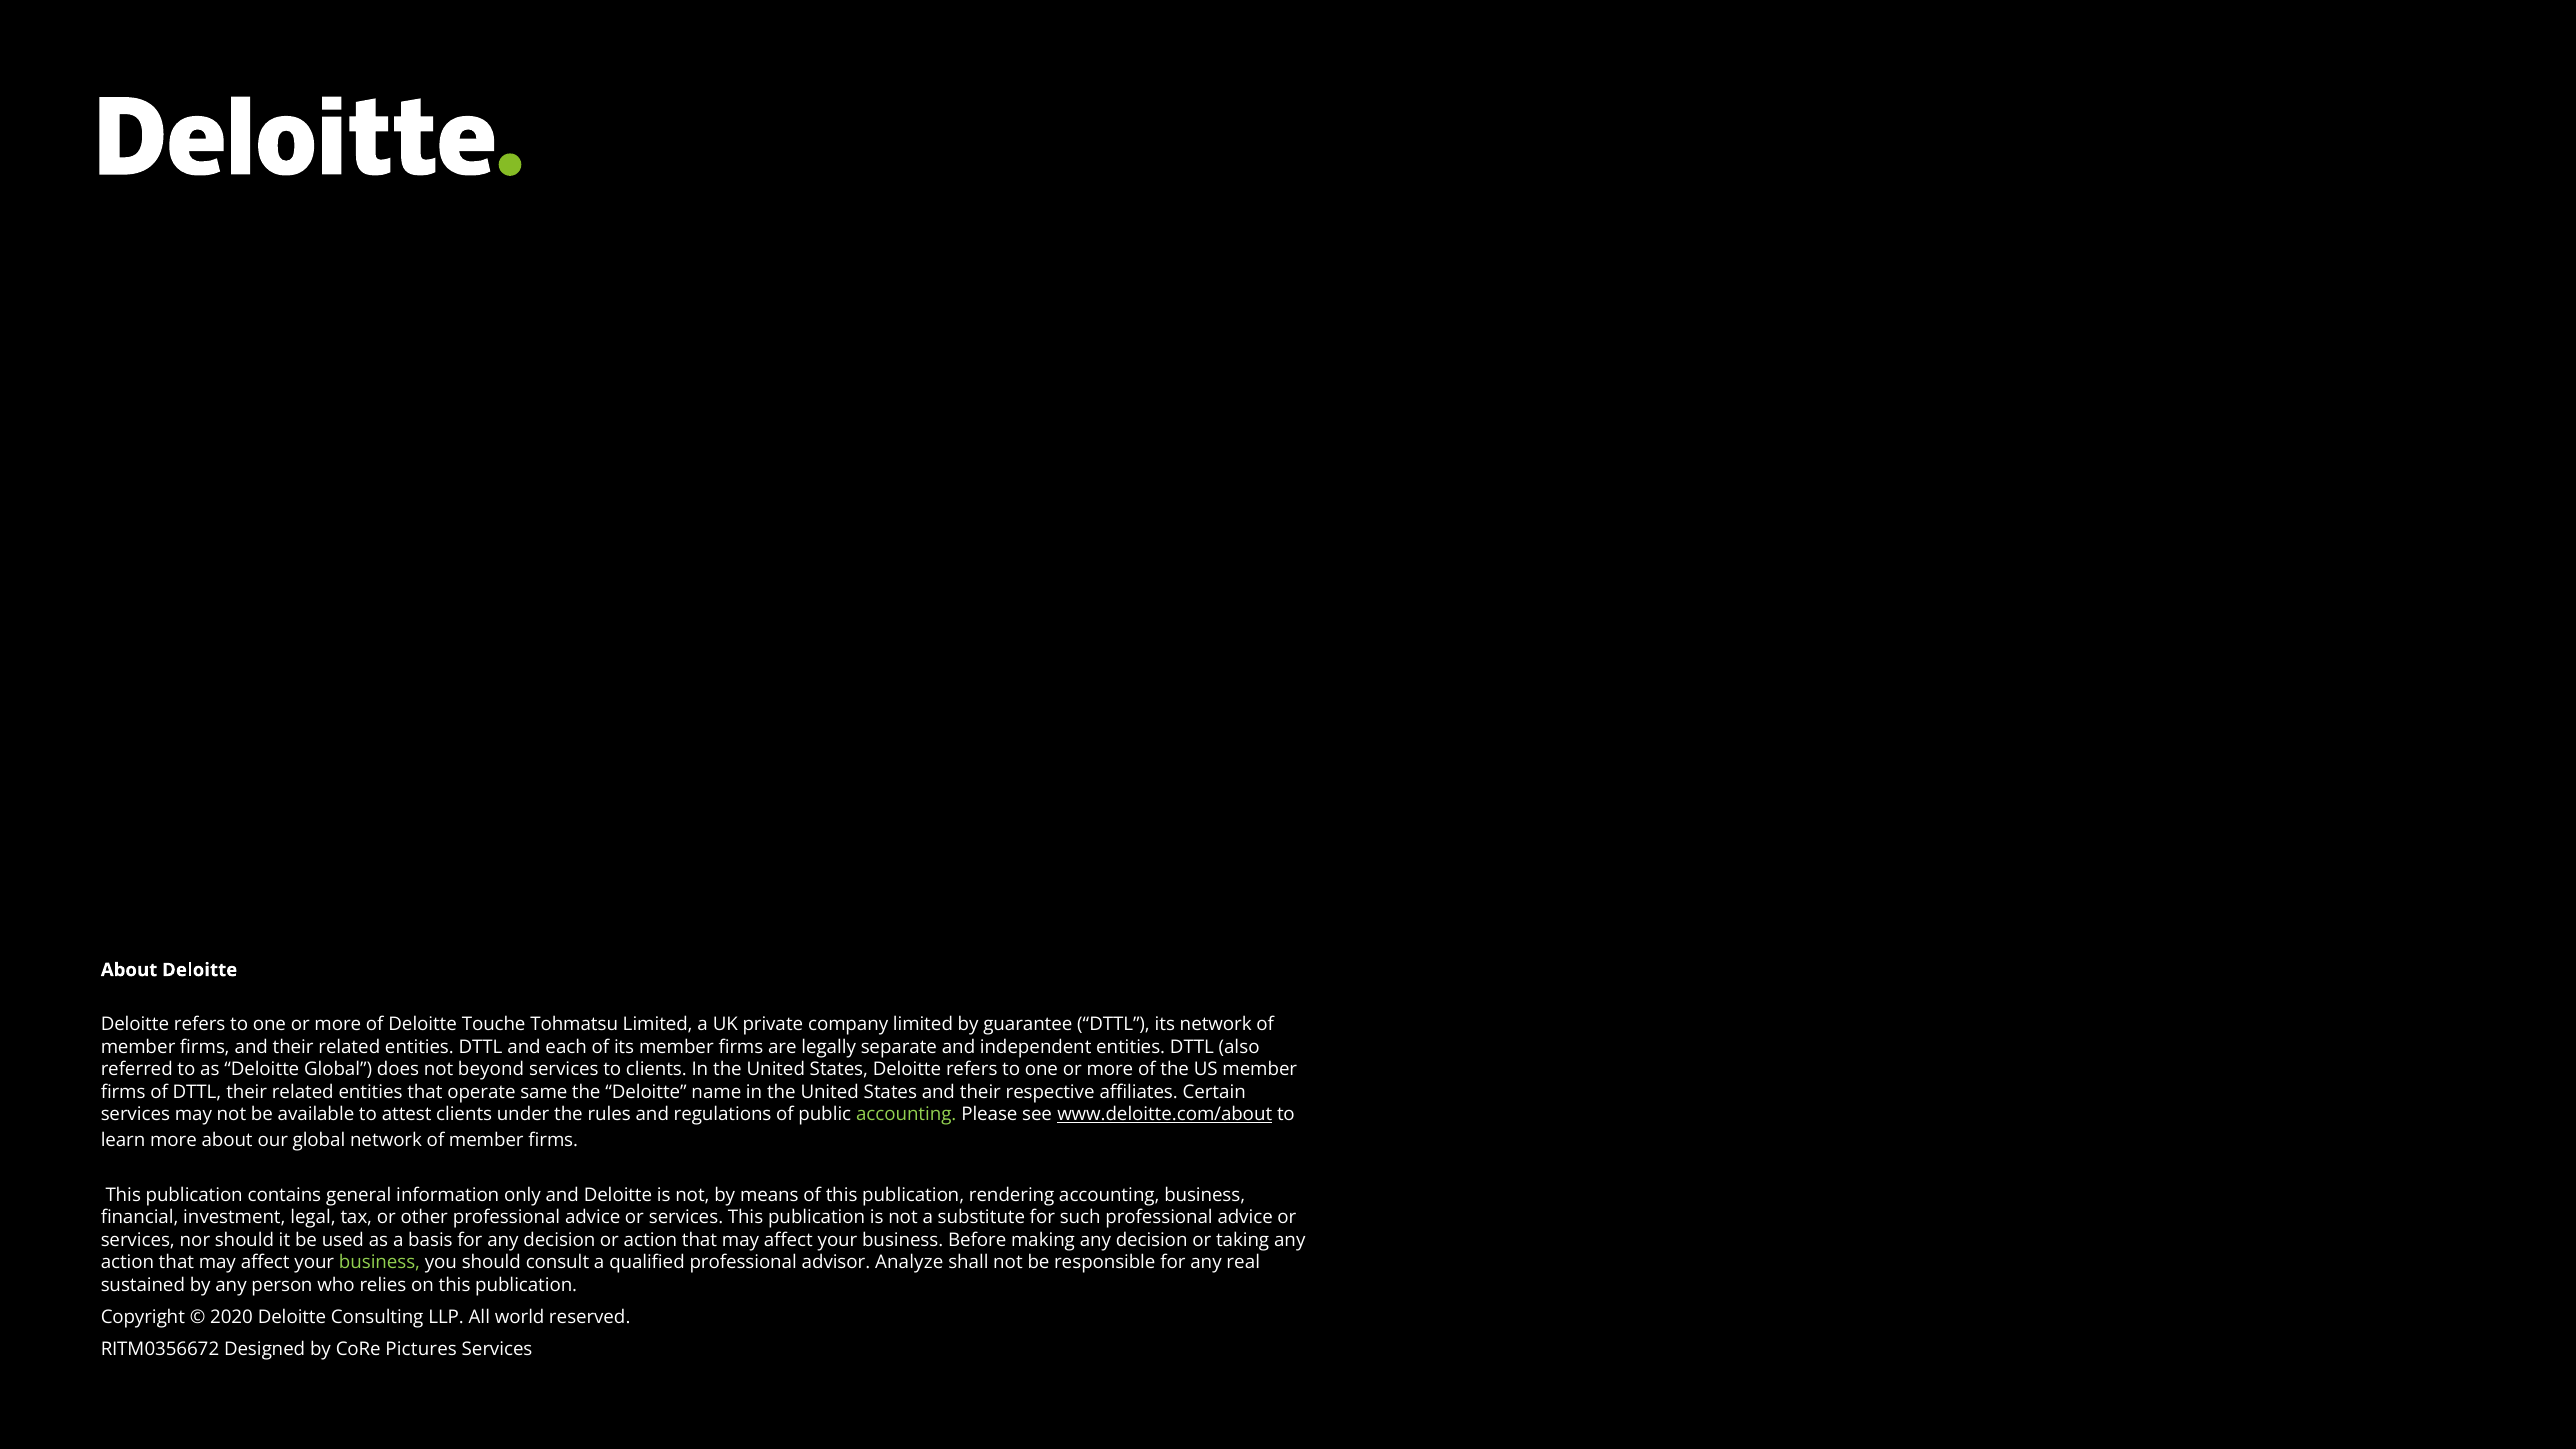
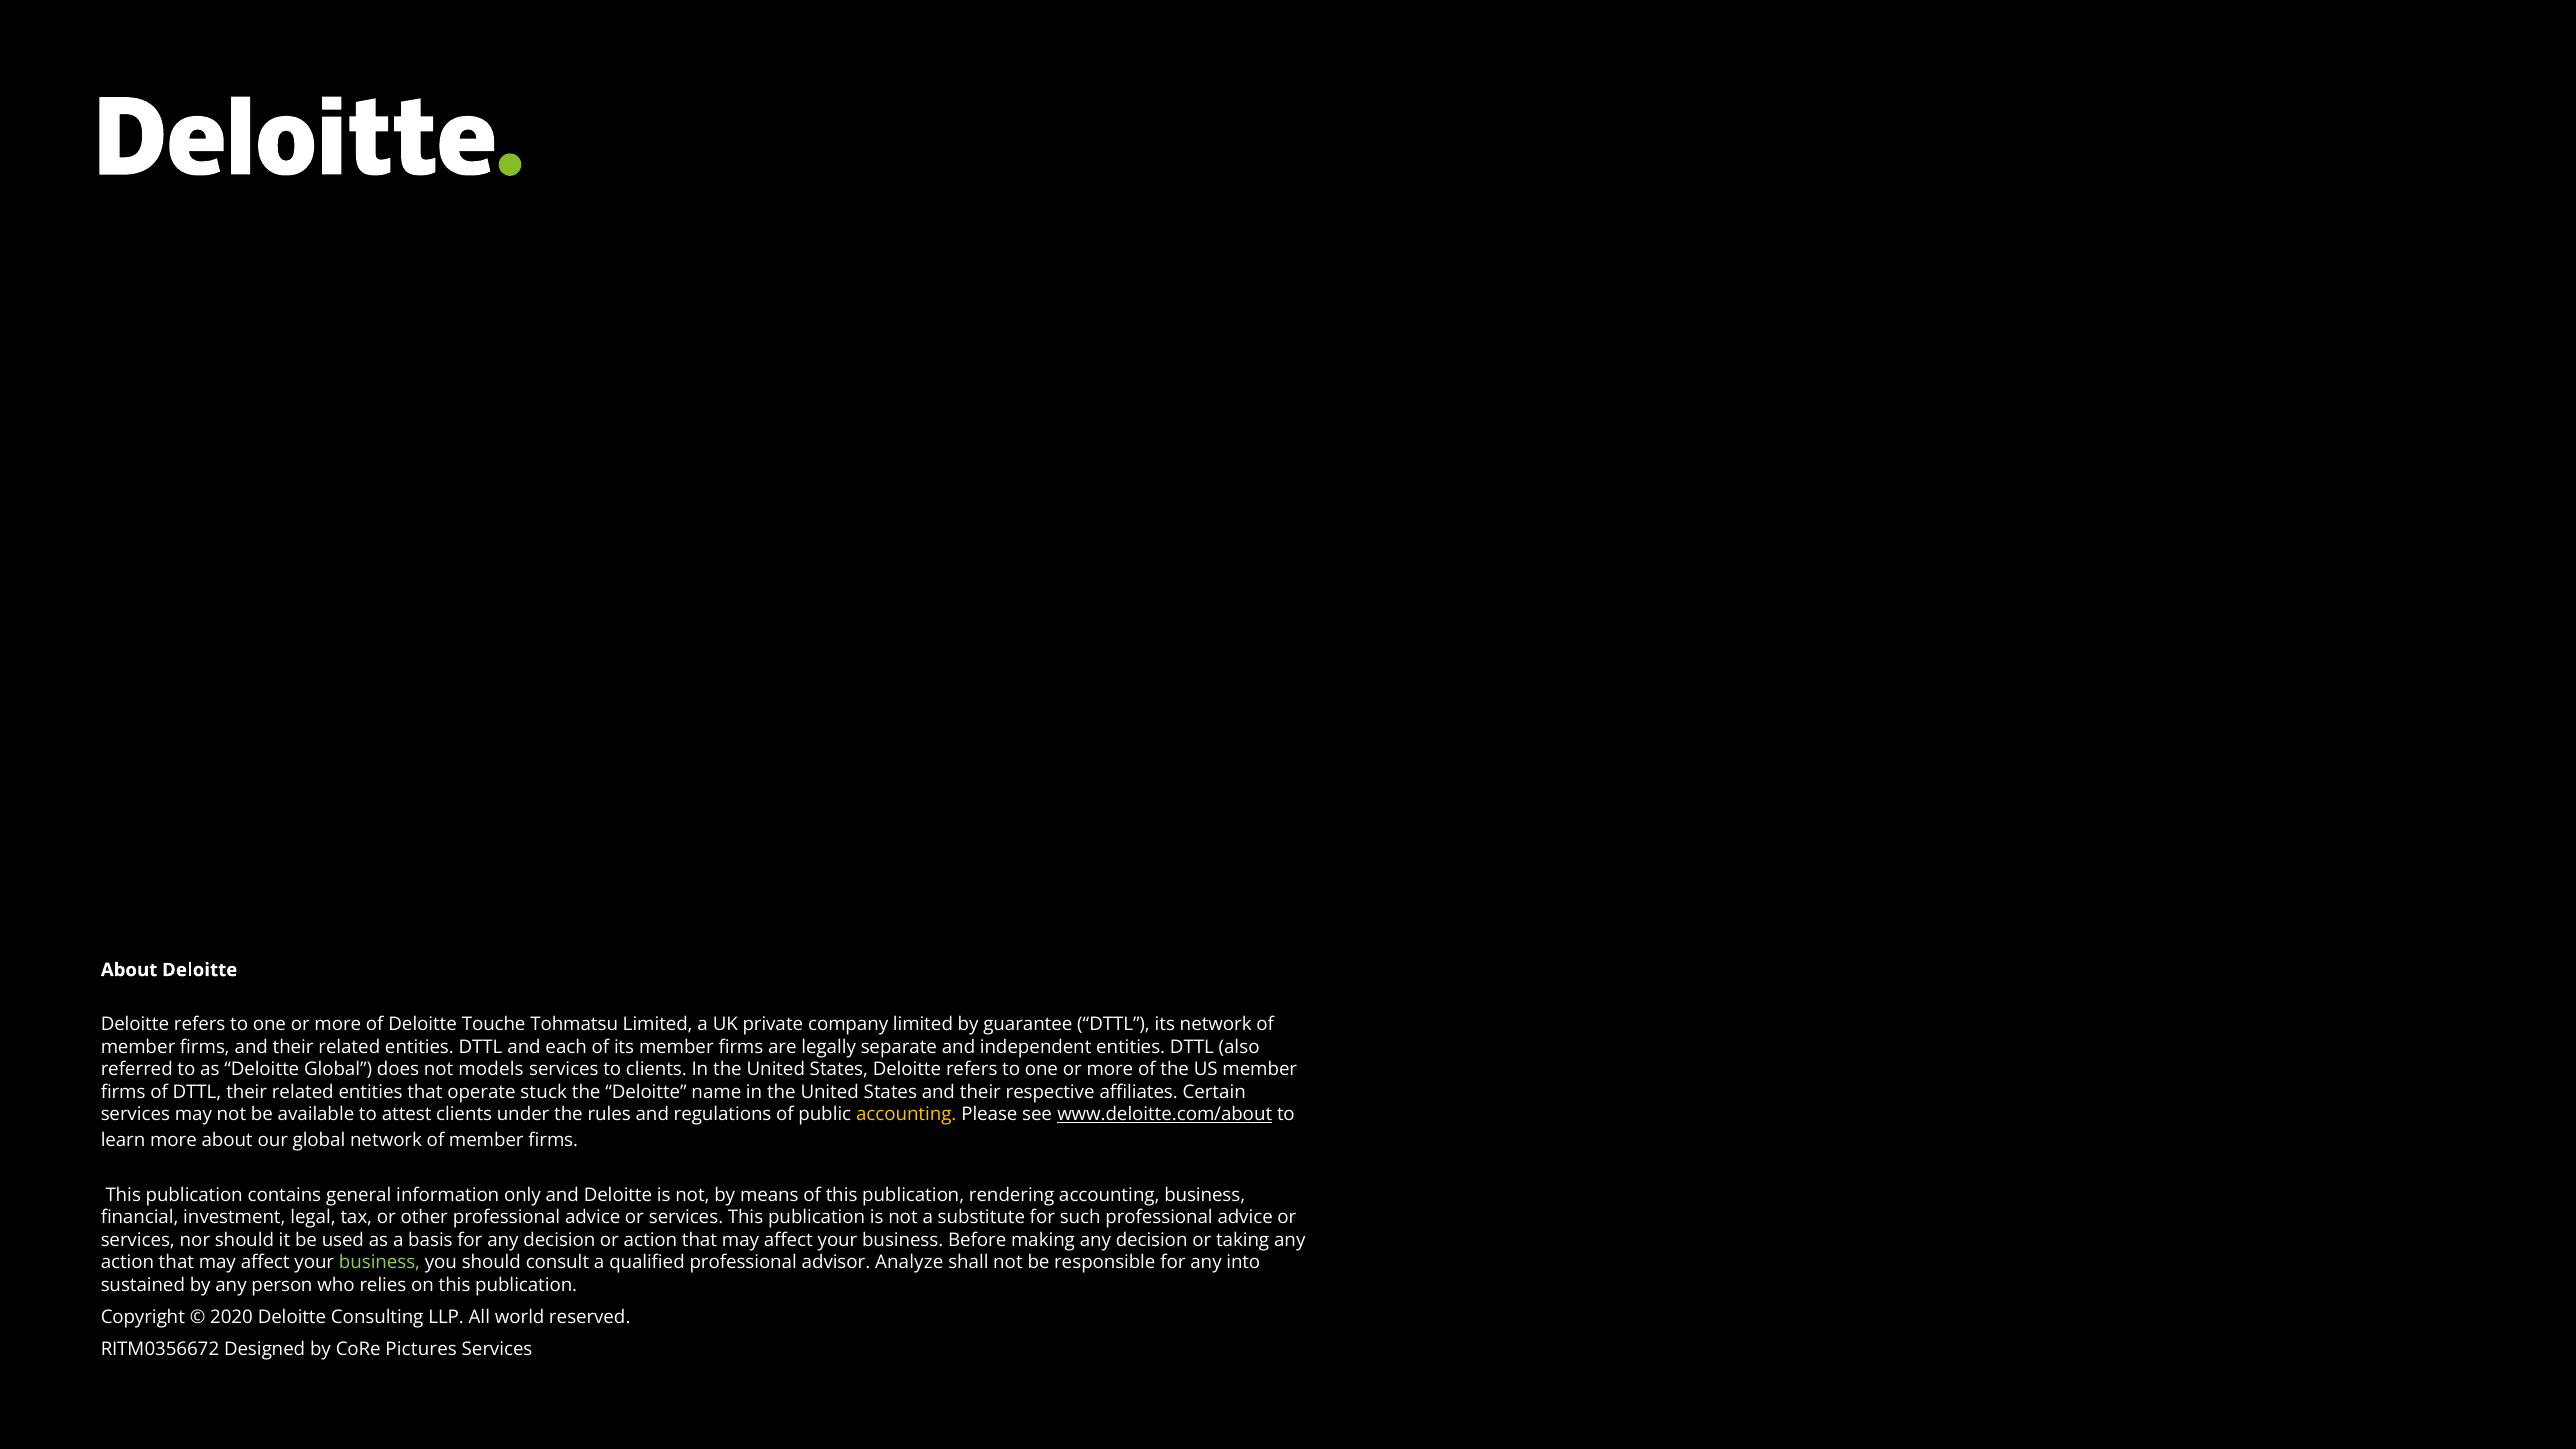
beyond: beyond -> models (491, 1070)
same: same -> stuck (544, 1092)
accounting colour: light green -> yellow (906, 1115)
real: real -> into (1243, 1262)
